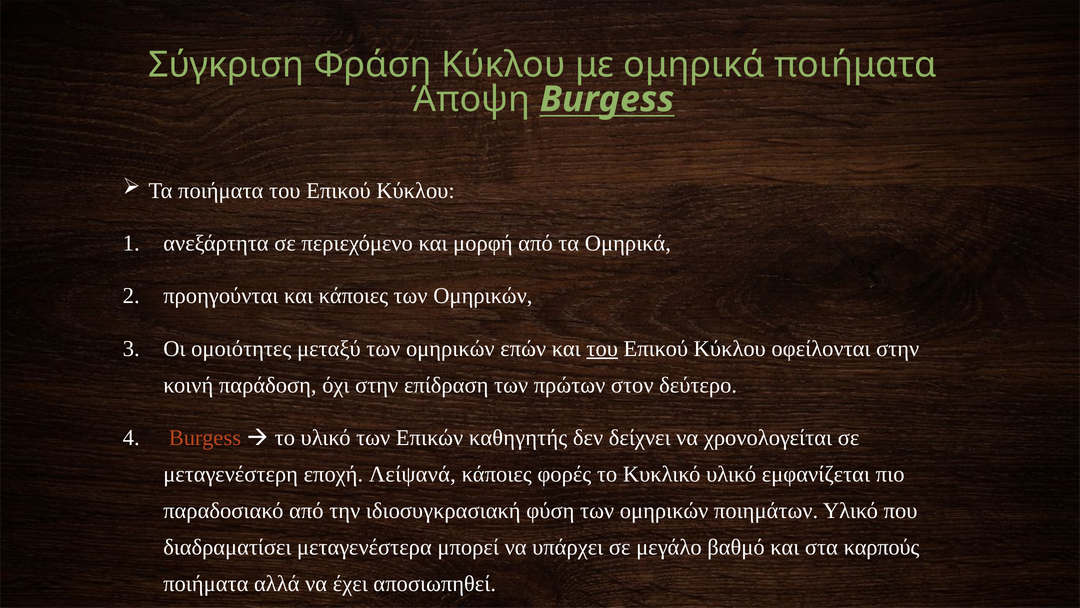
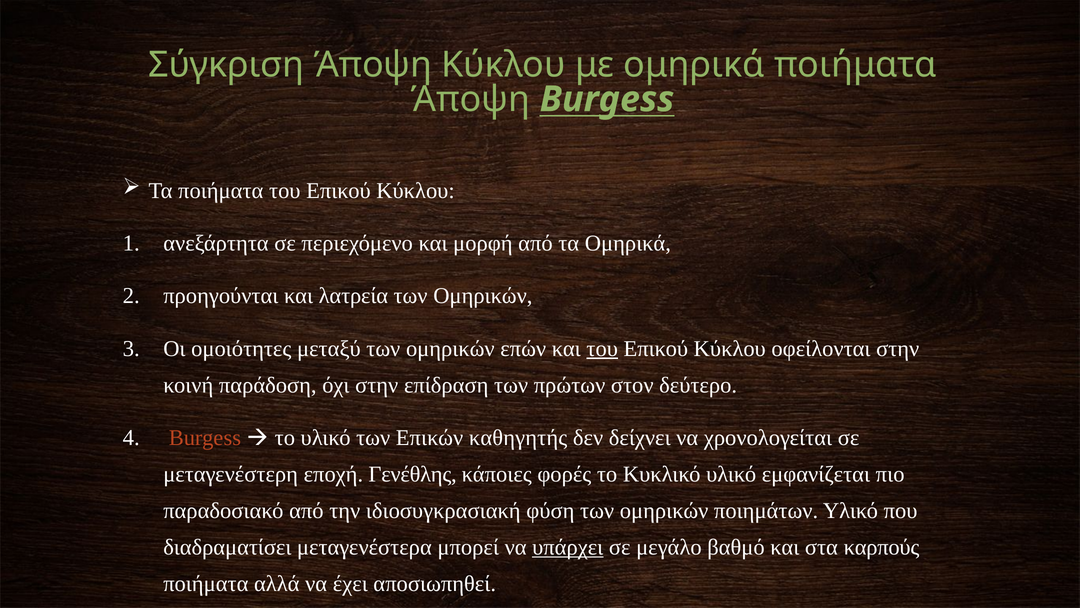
Σύγκριση Φράση: Φράση -> Άποψη (373, 65)
και κάποιες: κάποιες -> λατρεία (353, 296)
Λείψανά: Λείψανά -> Γενέθλης (413, 474)
υπάρχει underline: none -> present (568, 547)
